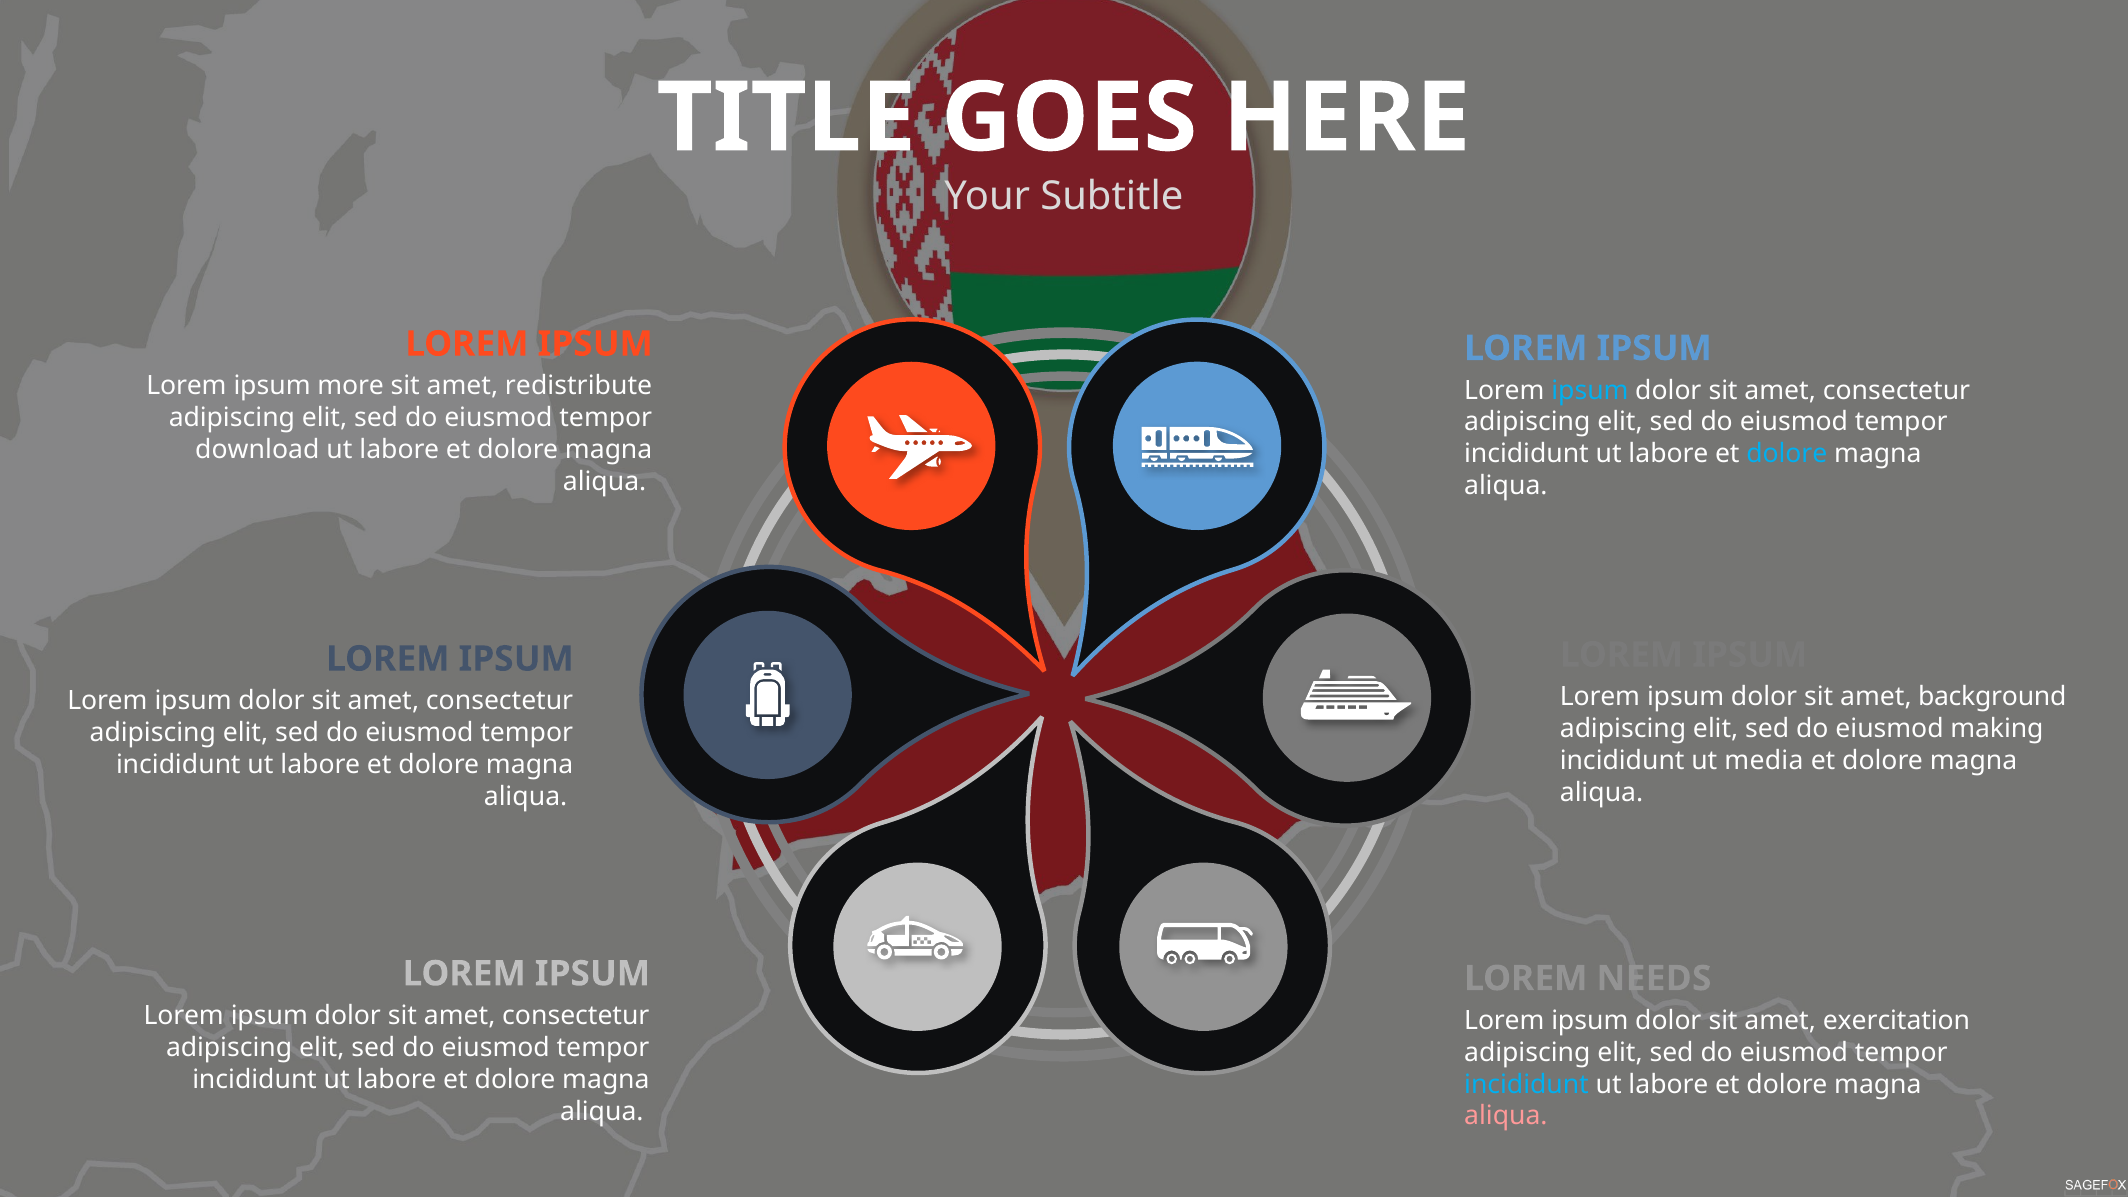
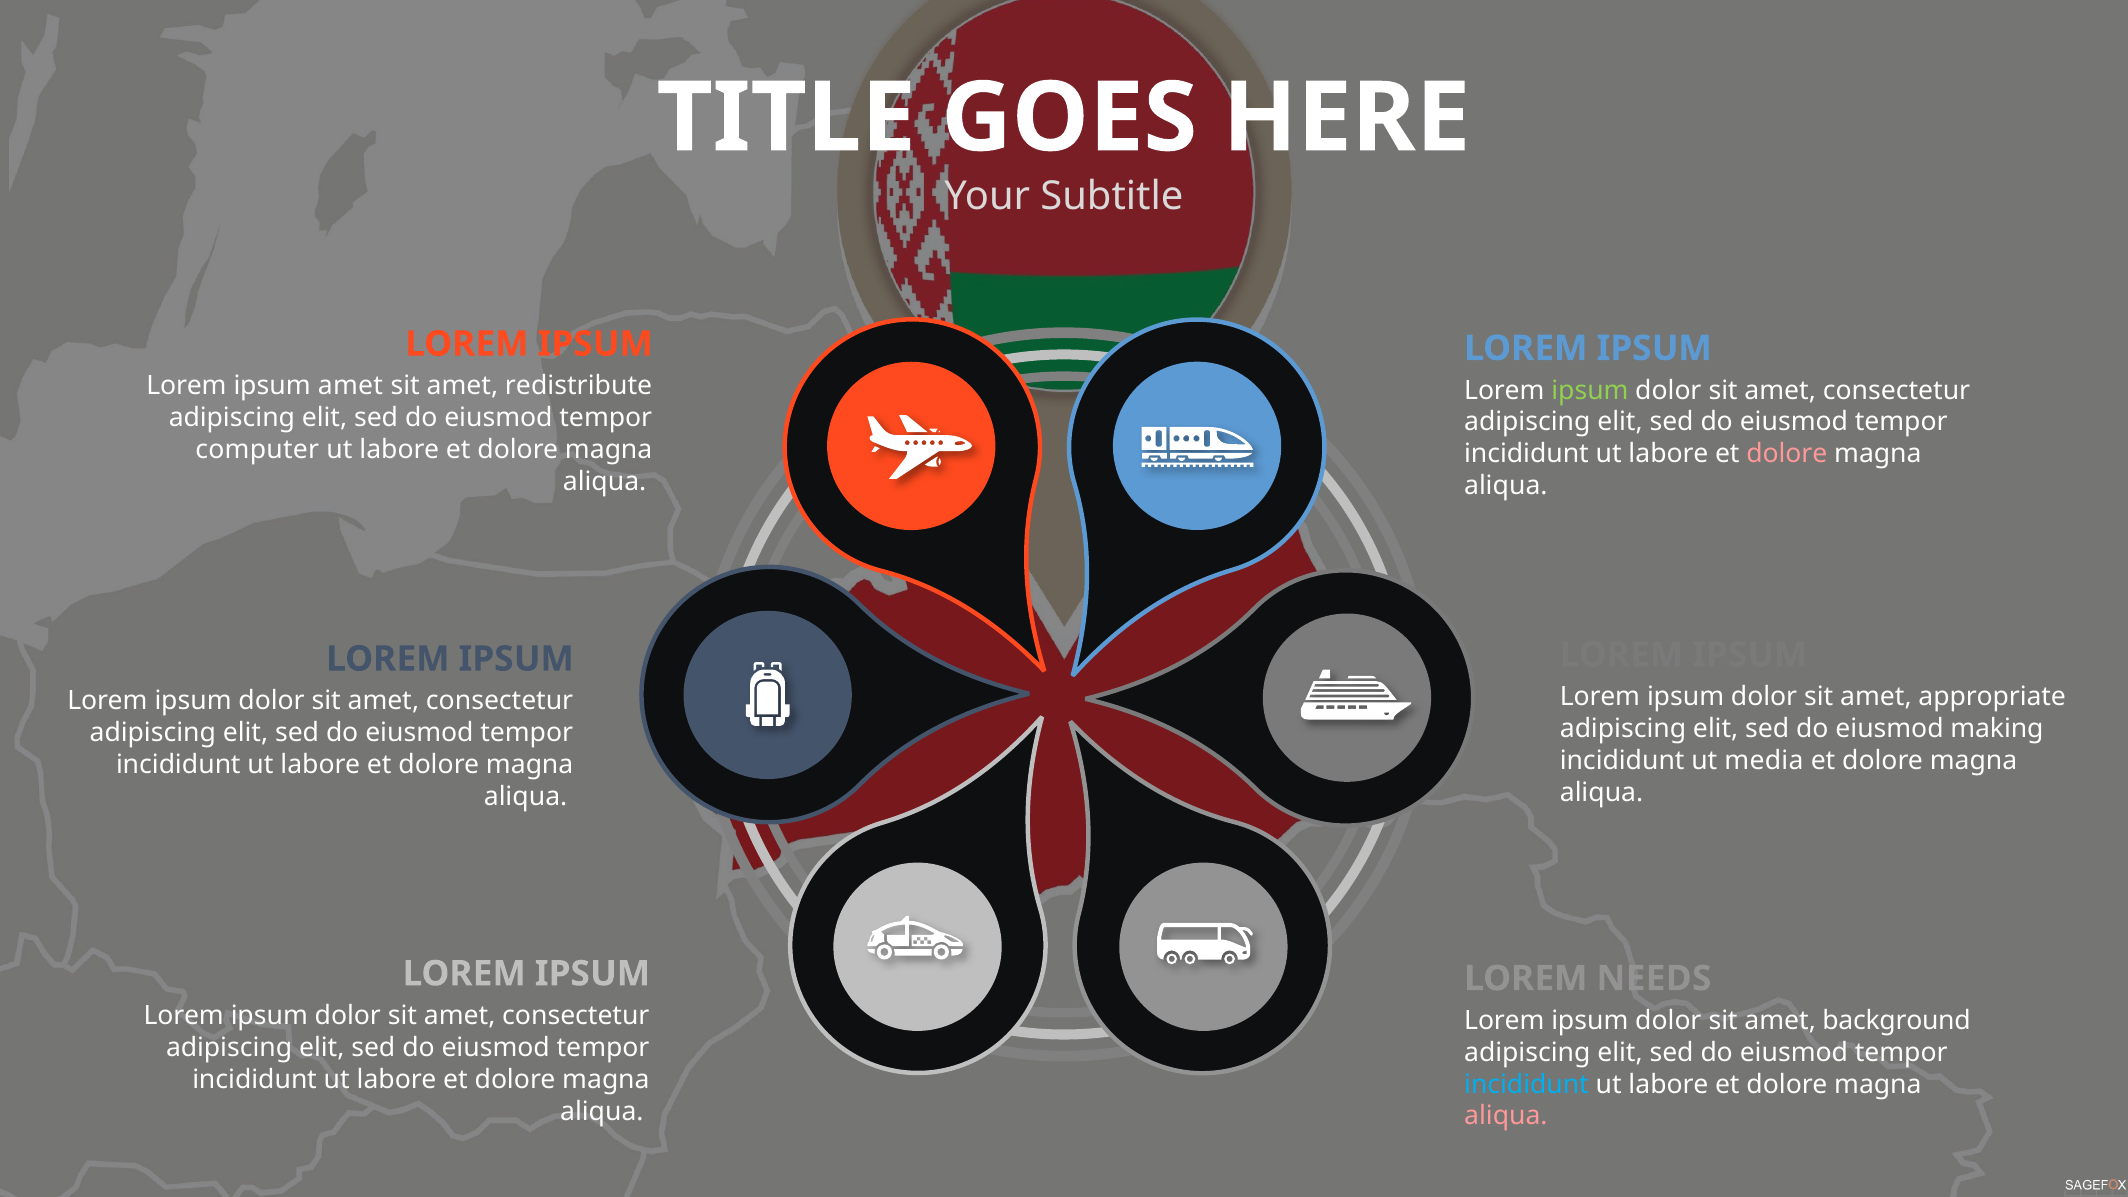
ipsum more: more -> amet (350, 386)
ipsum colour: light blue -> light green (1590, 390)
download: download -> computer (257, 450)
dolore colour: light blue -> pink (1787, 454)
background: background -> appropriate (1992, 697)
exercitation: exercitation -> background (1897, 1020)
